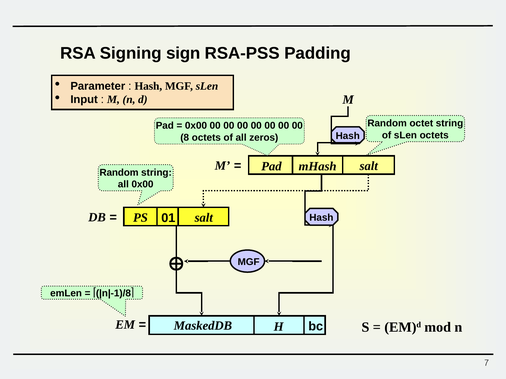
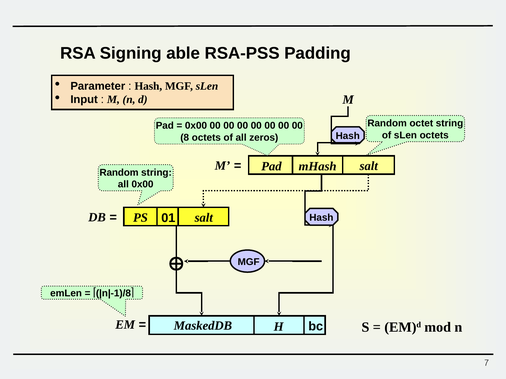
sign: sign -> able (183, 53)
